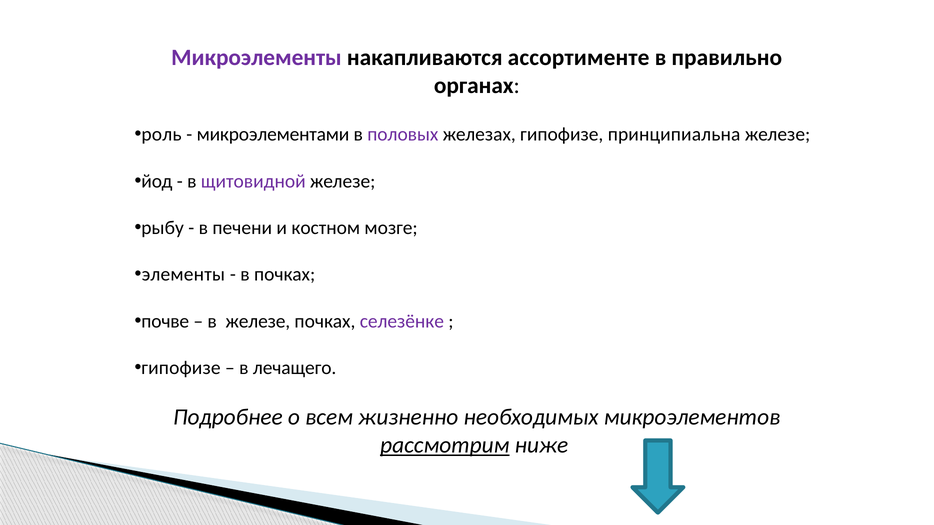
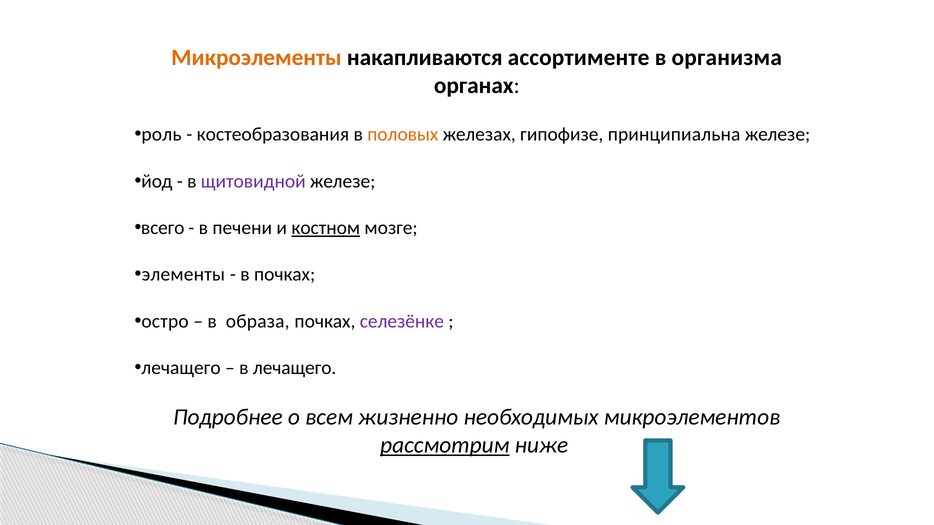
Микроэлементы colour: purple -> orange (256, 58)
правильно: правильно -> организма (727, 58)
микроэлементами: микроэлементами -> костеобразования (273, 135)
половых colour: purple -> orange (403, 135)
рыбу: рыбу -> всего (163, 228)
костном underline: none -> present (326, 228)
почве: почве -> остро (165, 321)
в железе: железе -> образа (258, 321)
гипофизе: гипофизе -> лечащего (181, 368)
